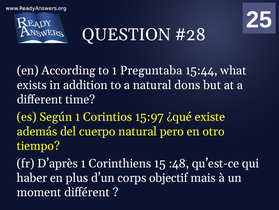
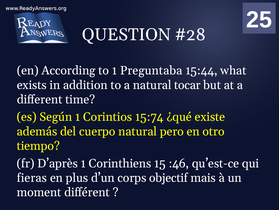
dons: dons -> tocar (187, 85)
15:97: 15:97 -> 15:74 (149, 117)
:48: :48 -> :46 (179, 163)
haber: haber -> fieras (32, 177)
